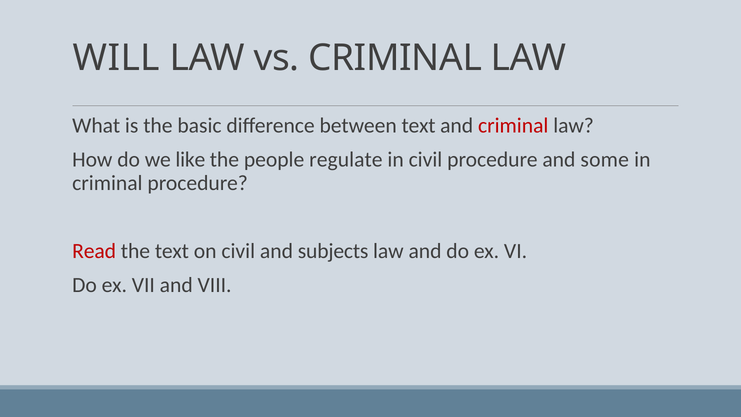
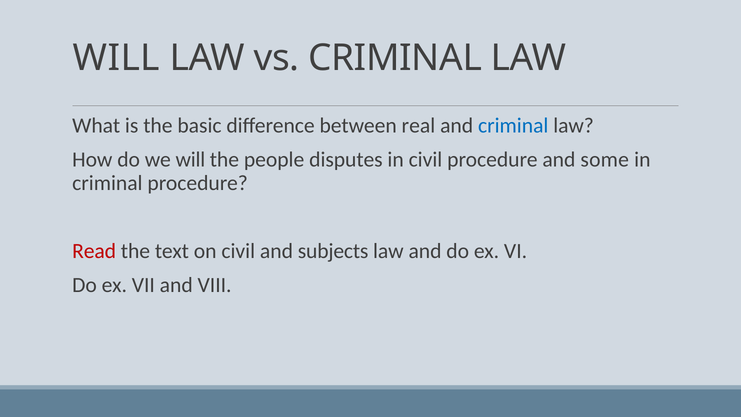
between text: text -> real (418, 125)
criminal colour: red -> blue (513, 125)
we like: like -> will (190, 160)
regulate: regulate -> disputes (346, 160)
